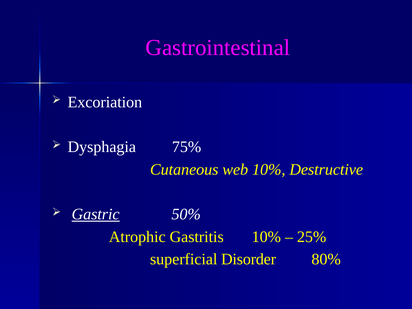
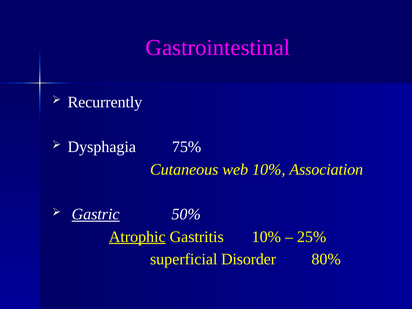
Excoriation: Excoriation -> Recurrently (105, 102)
Destructive: Destructive -> Association (326, 169)
Atrophic underline: none -> present (137, 237)
